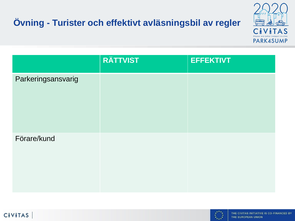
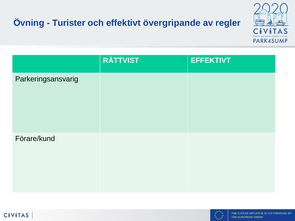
avläsningsbil: avläsningsbil -> övergripande (172, 23)
